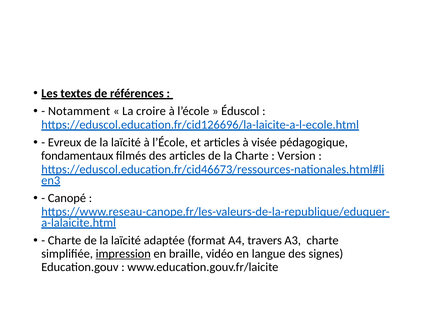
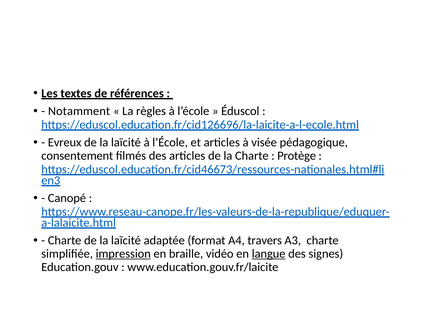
croire: croire -> règles (151, 111)
fondamentaux: fondamentaux -> consentement (77, 156)
Version: Version -> Protège (297, 156)
langue underline: none -> present (269, 254)
